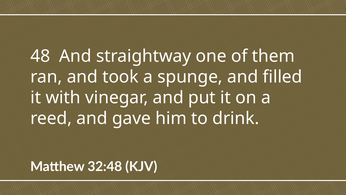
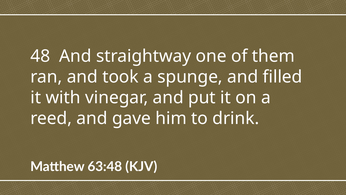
32:48: 32:48 -> 63:48 (105, 166)
